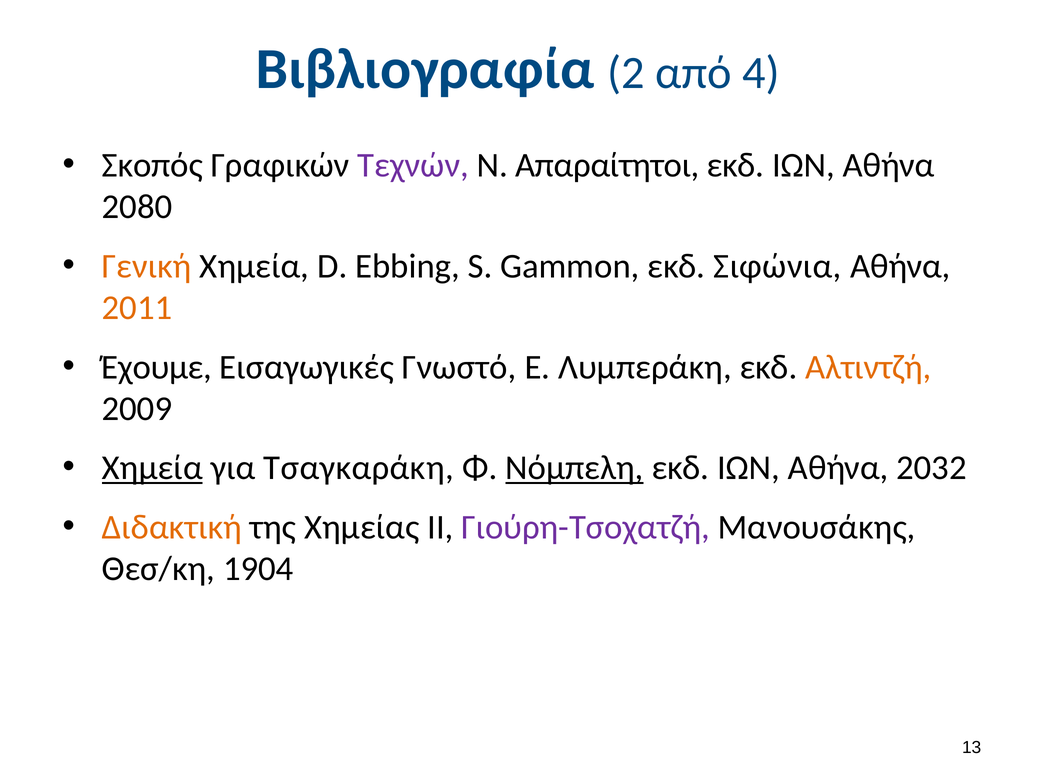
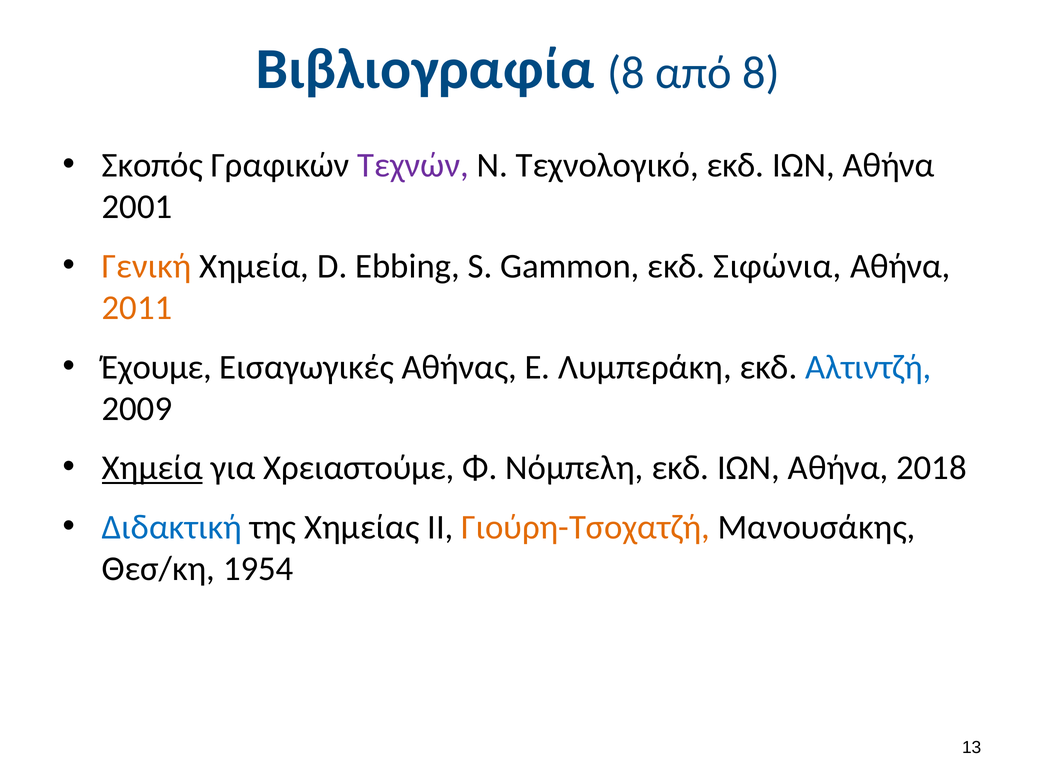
Βιβλιογραφία 2: 2 -> 8 (626, 73)
από 4: 4 -> 8 (761, 73)
Απαραίτητοι: Απαραίτητοι -> Τεχνολογικό (607, 165)
2080: 2080 -> 2001 (137, 207)
Γνωστό: Γνωστό -> Αθήνας (459, 367)
Αλτιντζή colour: orange -> blue (868, 367)
Τσαγκαράκη: Τσαγκαράκη -> Χρειαστούμε (359, 468)
Νόμπελη underline: present -> none (574, 468)
2032: 2032 -> 2018 (931, 468)
Διδακτική colour: orange -> blue (172, 527)
Γιούρη-Τσοχατζή colour: purple -> orange (586, 527)
1904: 1904 -> 1954 (258, 569)
